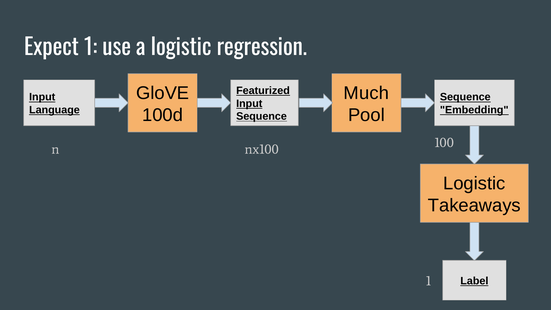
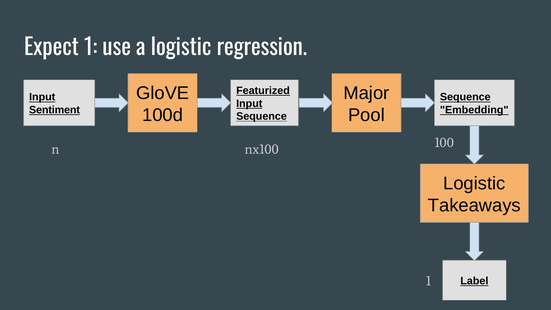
Much: Much -> Major (366, 93)
Language: Language -> Sentiment (55, 110)
